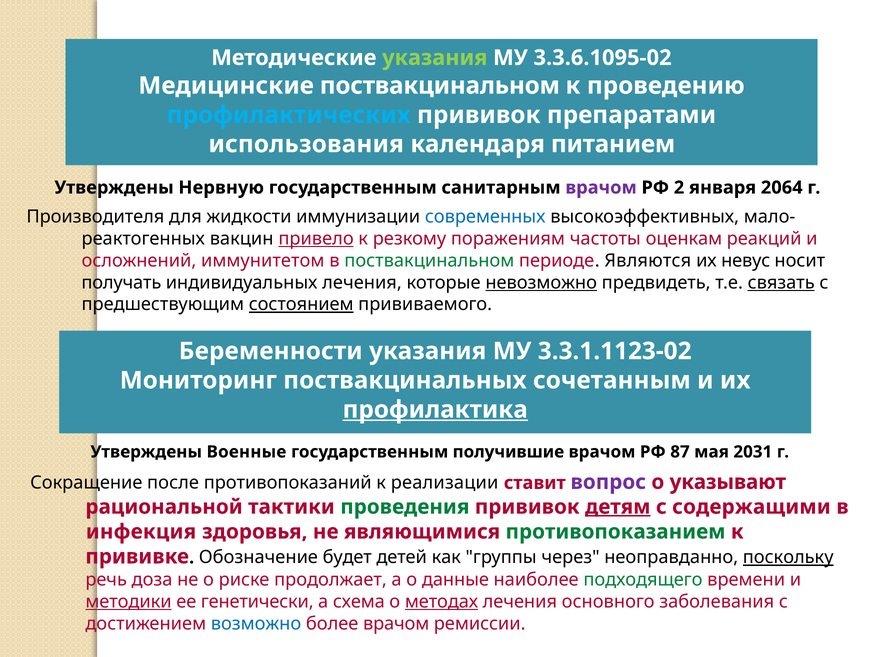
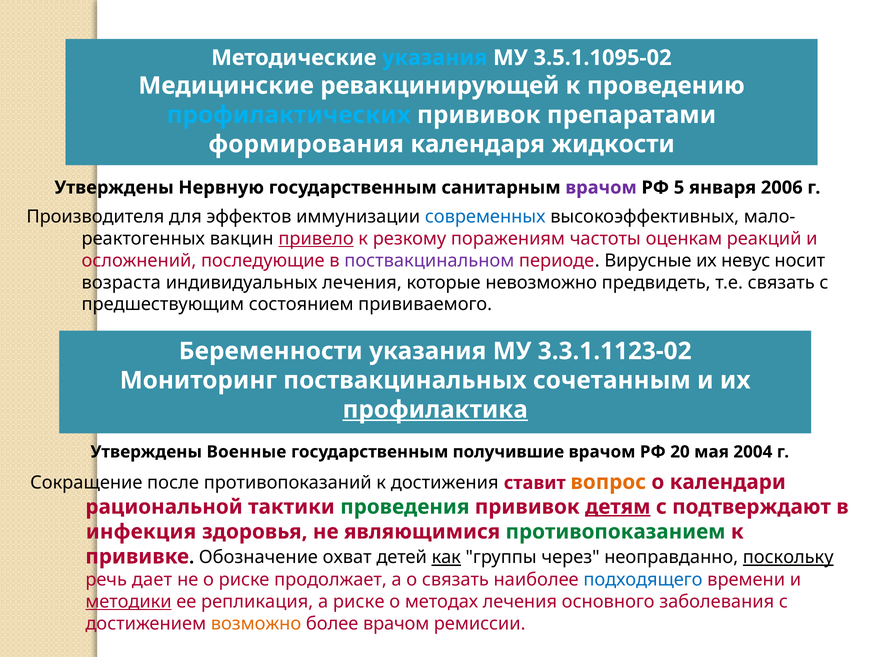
указания colour: light green -> light blue (435, 58)
3.3.6.1095-02: 3.3.6.1095-02 -> 3.5.1.1095-02 (603, 58)
Медицинские поствакцинальном: поствакцинальном -> ревакцинирующей (440, 86)
использования: использования -> формирования (306, 144)
питанием: питанием -> жидкости (613, 144)
2: 2 -> 5 (679, 188)
2064: 2064 -> 2006 (782, 188)
жидкости: жидкости -> эффектов (249, 217)
иммунитетом: иммунитетом -> последующие (263, 261)
поствакцинальном colour: green -> purple (429, 261)
Являются: Являются -> Вирусные (648, 261)
получать: получать -> возраста (121, 283)
невозможно underline: present -> none (541, 283)
связать underline: present -> none (781, 283)
состоянием underline: present -> none (301, 304)
87: 87 -> 20 (680, 452)
2031: 2031 -> 2004 (753, 452)
реализации: реализации -> достижения (445, 483)
вопрос colour: purple -> orange (608, 482)
указывают: указывают -> календари (728, 482)
содержащими: содержащими -> подтверждают (751, 507)
будет: будет -> охват (347, 557)
как underline: none -> present (446, 557)
доза: доза -> дает (152, 580)
о данные: данные -> связать (455, 580)
подходящего colour: green -> blue (643, 580)
генетически: генетически -> репликация (257, 602)
а схема: схема -> риске (359, 602)
методах underline: present -> none (442, 602)
возможно colour: blue -> orange (256, 624)
